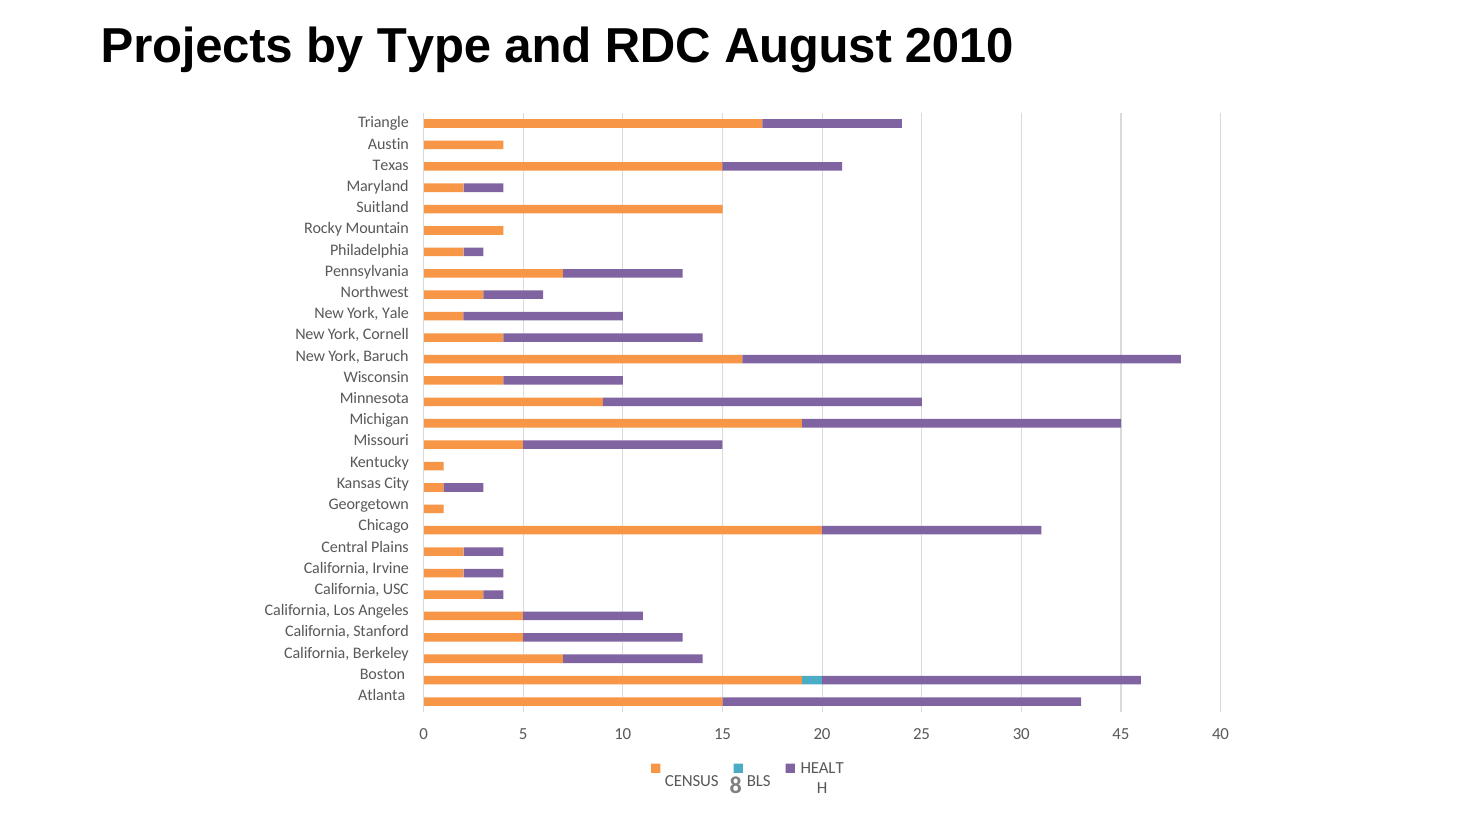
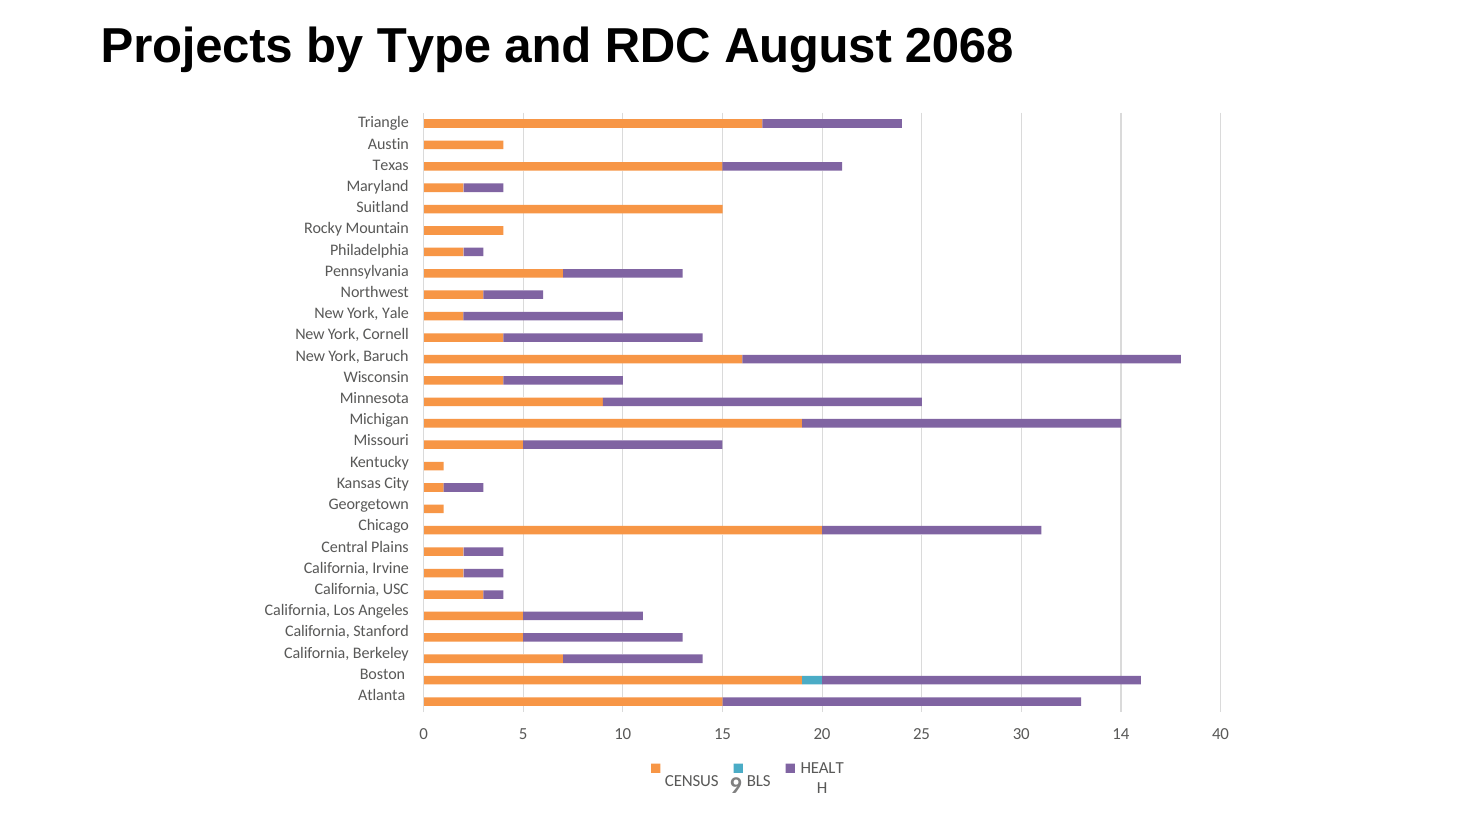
2010: 2010 -> 2068 (959, 47)
45: 45 -> 14 (1121, 734)
8: 8 -> 9 (736, 786)
